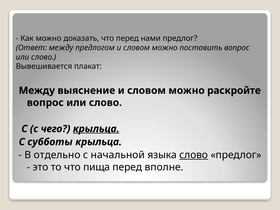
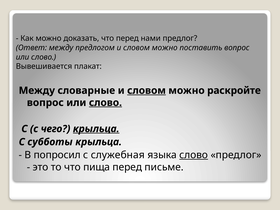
выяснение: выяснение -> словарные (86, 91)
словом underline: none -> present (146, 91)
слово underline: none -> present (105, 103)
отдельно: отдельно -> попросил (57, 155)
начальной: начальной -> служебная (118, 155)
вполне: вполне -> письме (164, 167)
